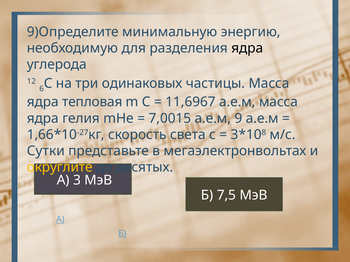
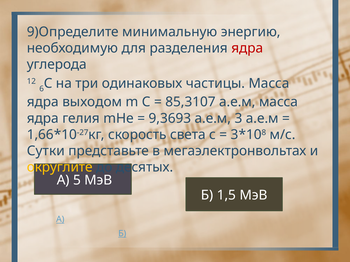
ядра colour: black -> red (247, 48)
тепловая: тепловая -> выходом (92, 102)
11,6967: 11,6967 -> 85,3107 (190, 102)
7,0015: 7,0015 -> 9,3693 (170, 119)
9: 9 -> 3 (238, 119)
3: 3 -> 5 (77, 180)
7,5: 7,5 -> 1,5 (226, 196)
